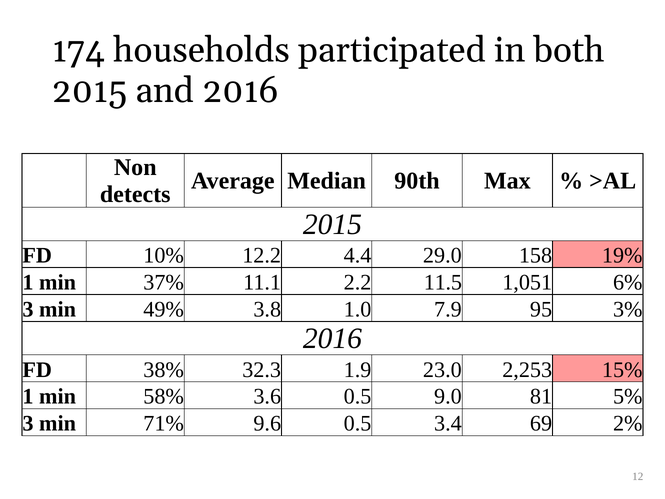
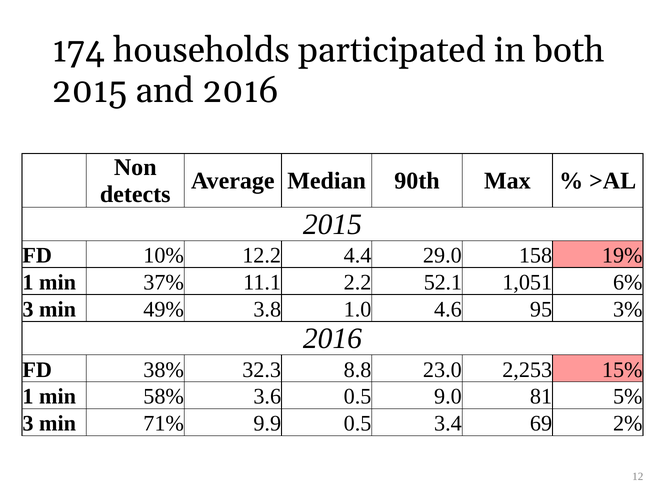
11.5: 11.5 -> 52.1 (443, 282)
7.9: 7.9 -> 4.6 (448, 309)
1.9: 1.9 -> 8.8 (358, 370)
9.6: 9.6 -> 9.9 (267, 423)
